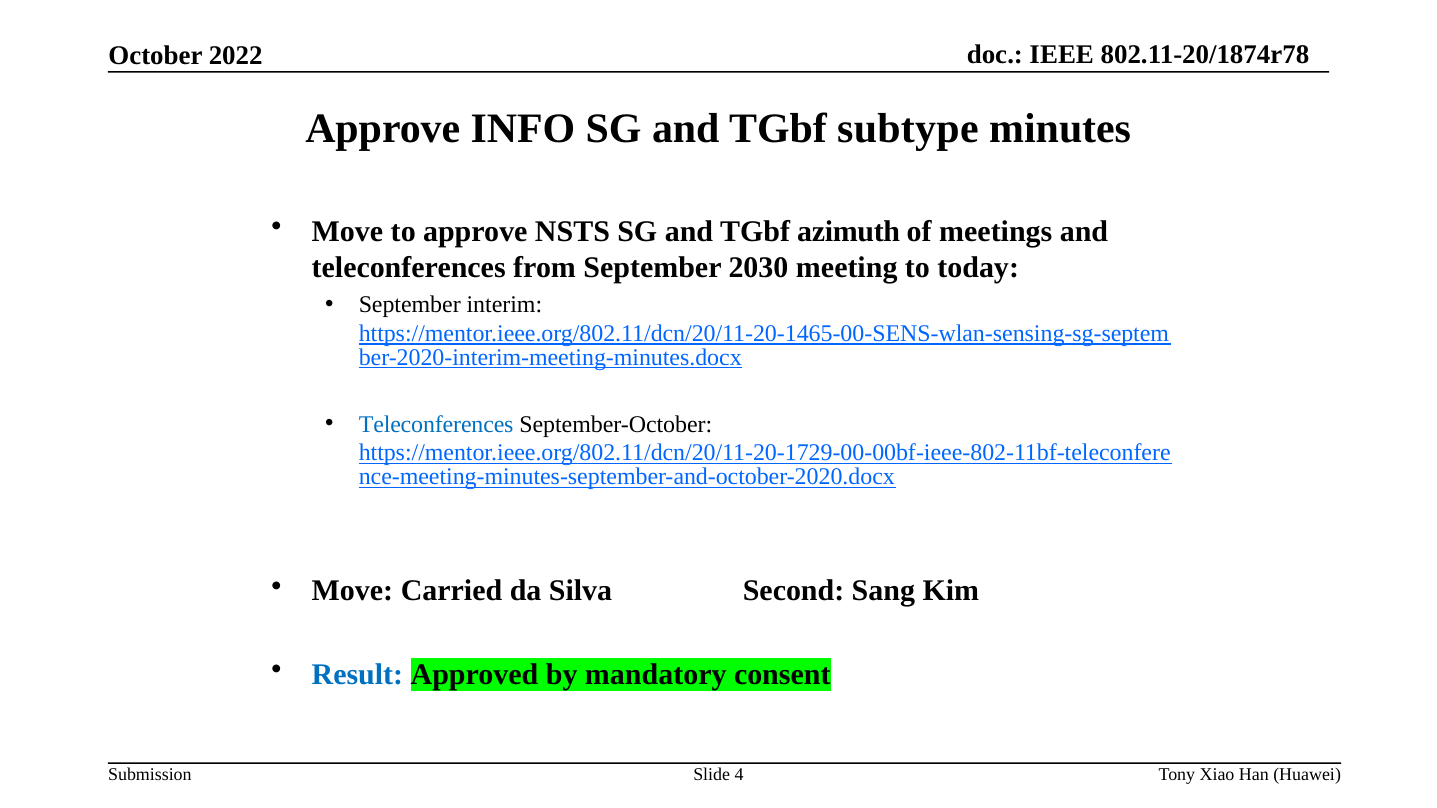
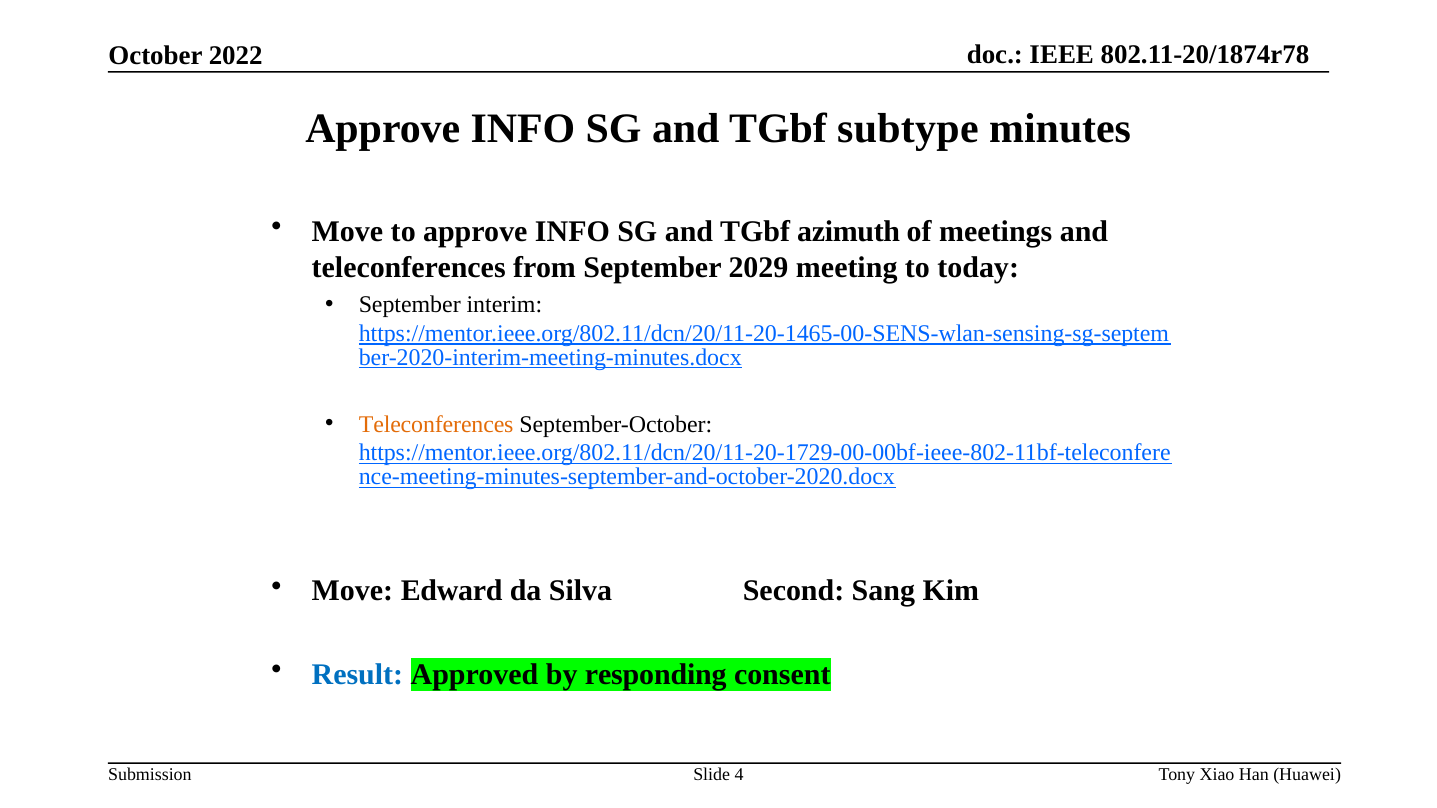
to approve NSTS: NSTS -> INFO (572, 232)
2030: 2030 -> 2029 (758, 268)
Teleconferences colour: blue -> orange (436, 424)
Carried: Carried -> Edward (452, 591)
mandatory: mandatory -> responding (656, 675)
